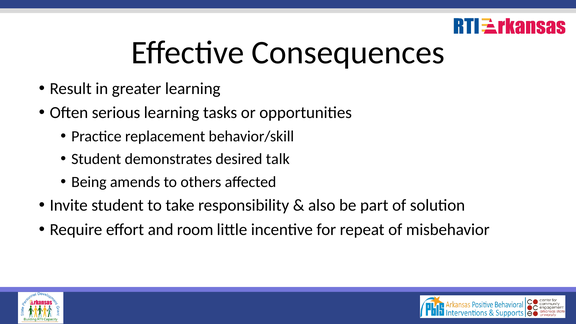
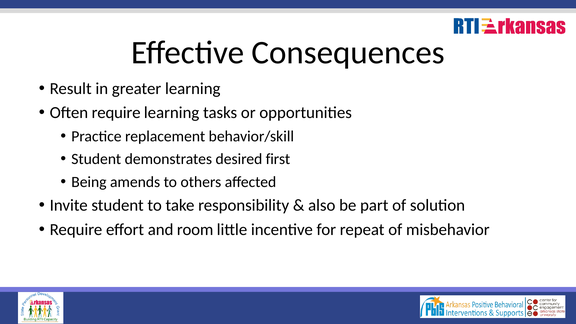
Often serious: serious -> require (116, 113)
talk: talk -> first (278, 159)
